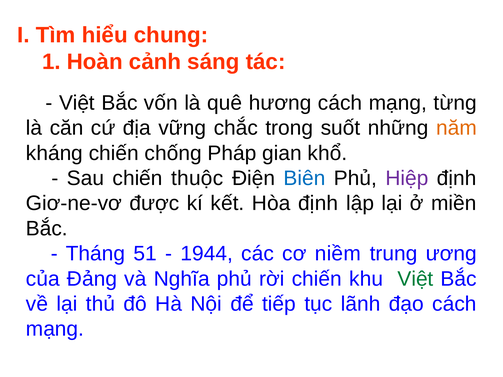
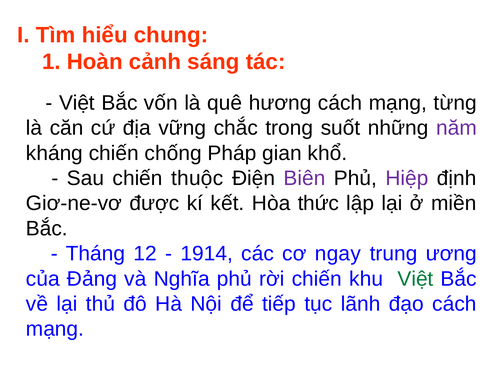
năm colour: orange -> purple (456, 128)
Biên colour: blue -> purple (304, 178)
Hòa định: định -> thức (318, 204)
51: 51 -> 12 (145, 254)
1944: 1944 -> 1914 (207, 254)
niềm: niềm -> ngay (338, 254)
